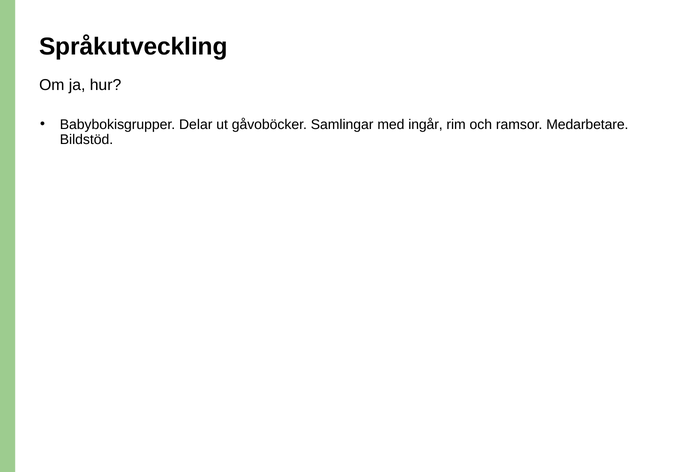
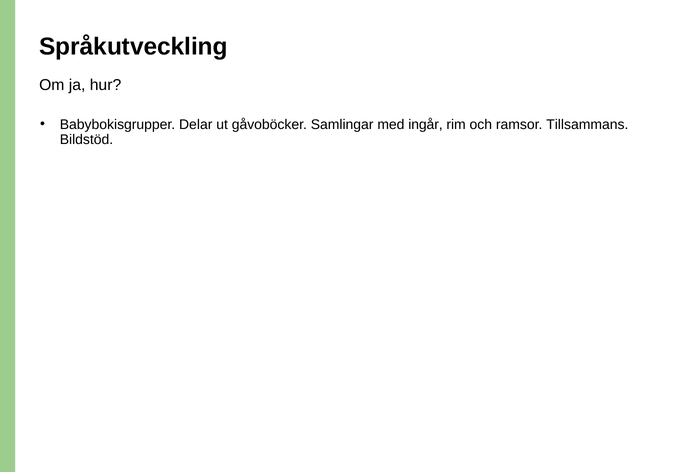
Medarbetare: Medarbetare -> Tillsammans (587, 124)
